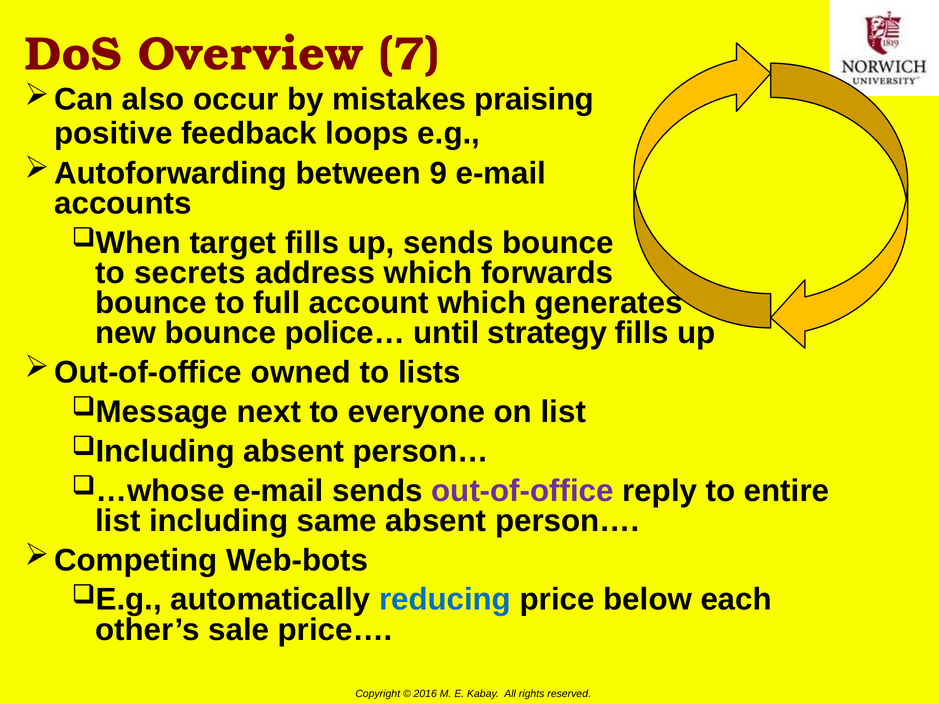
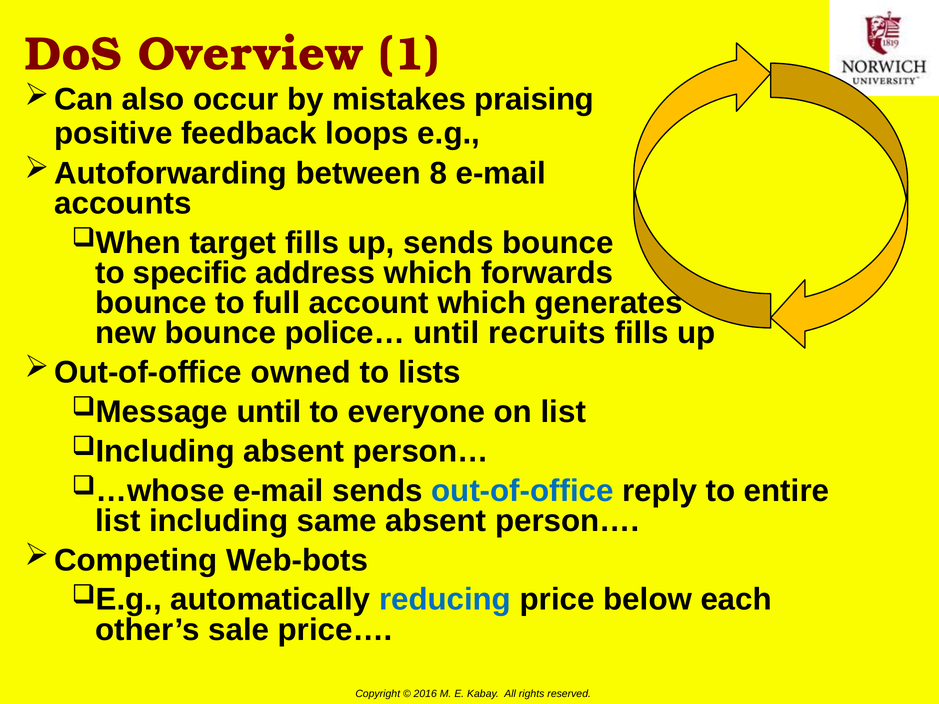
7: 7 -> 1 (409, 54)
9: 9 -> 8 (438, 173)
secrets: secrets -> specific (190, 273)
strategy: strategy -> recruits (547, 333)
next: next -> until (269, 412)
out-of-office colour: purple -> blue (523, 491)
